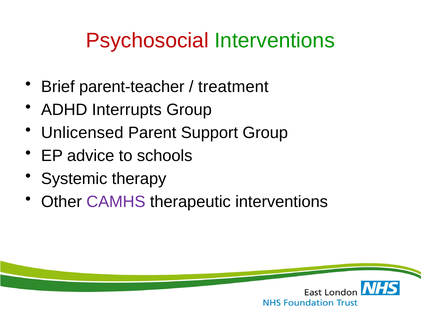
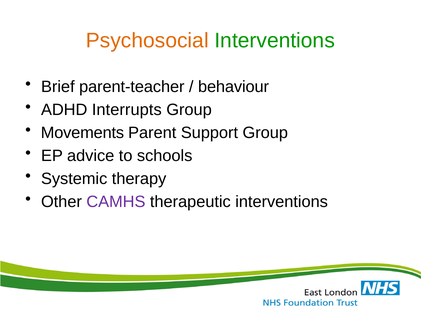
Psychosocial colour: red -> orange (147, 40)
treatment: treatment -> behaviour (234, 87)
Unlicensed: Unlicensed -> Movements (82, 133)
